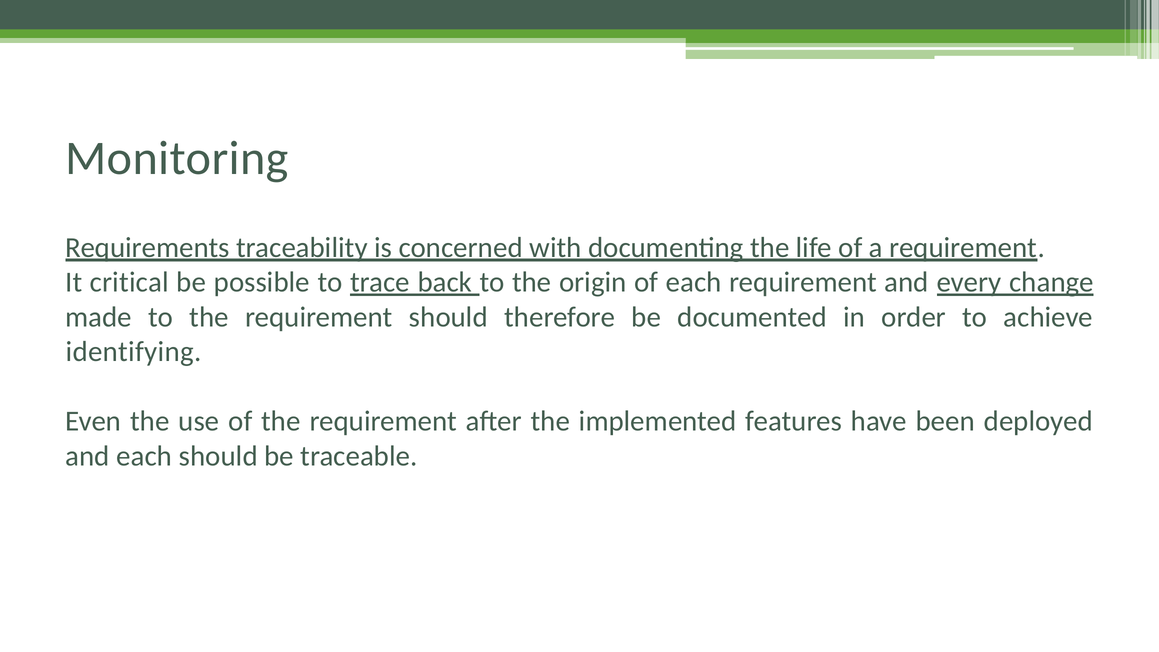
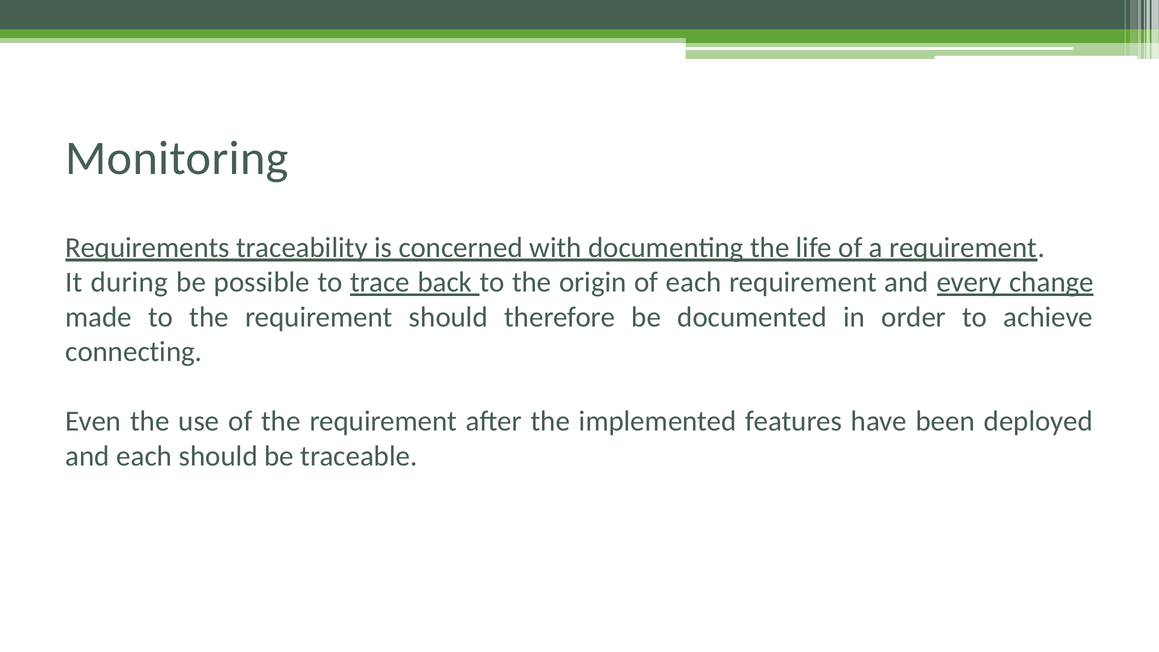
critical: critical -> during (129, 282)
identifying: identifying -> connecting (134, 352)
